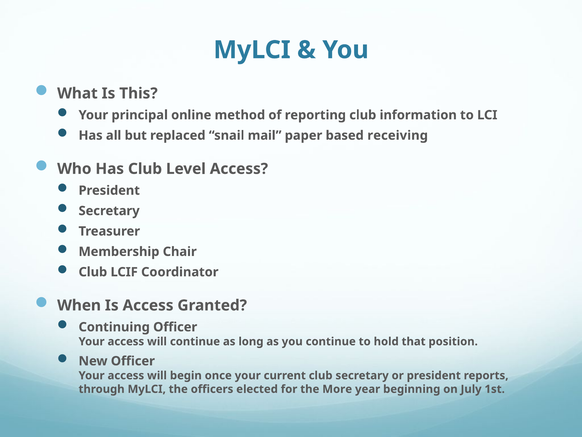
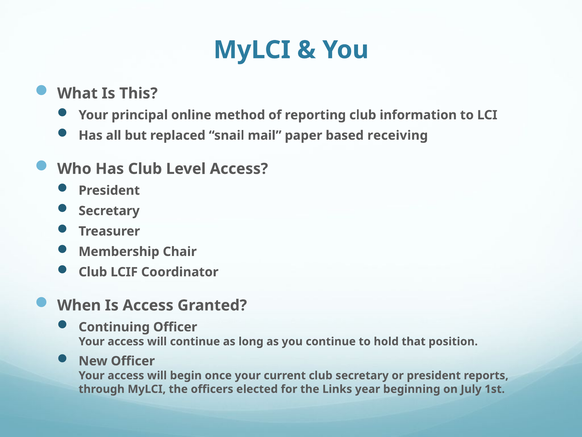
More: More -> Links (337, 389)
